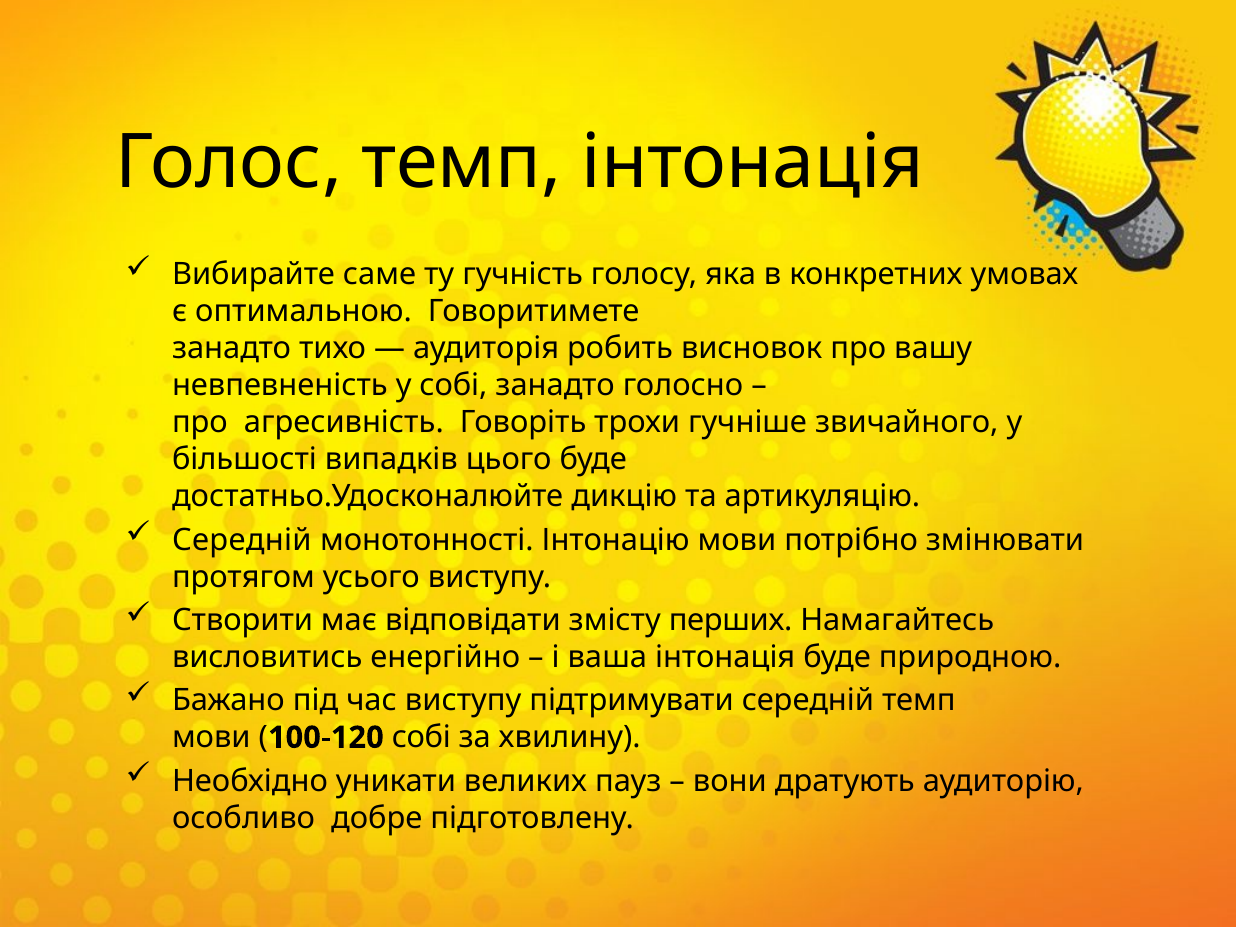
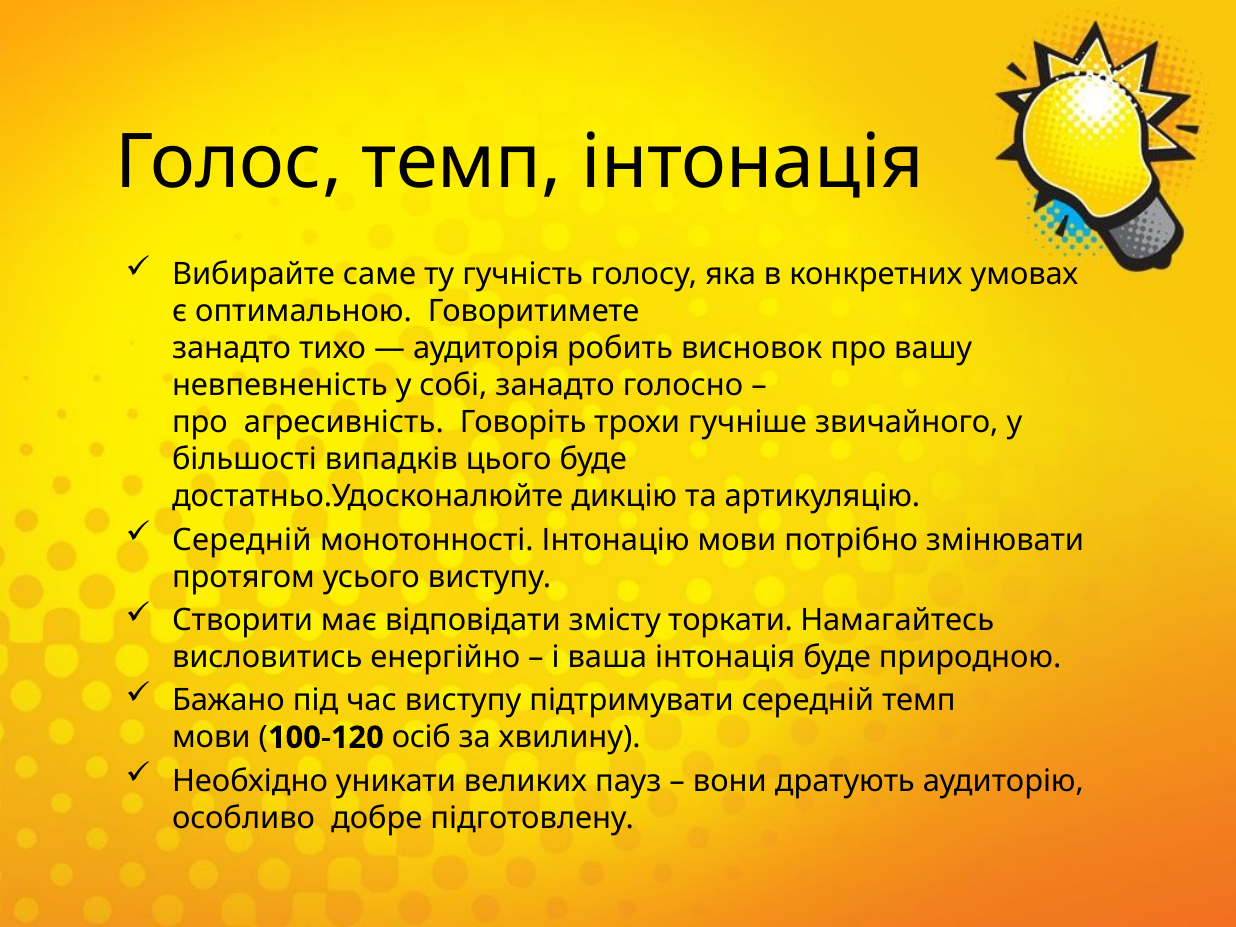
перших: перших -> торкати (731, 620)
100-120 собі: собі -> осіб (421, 738)
